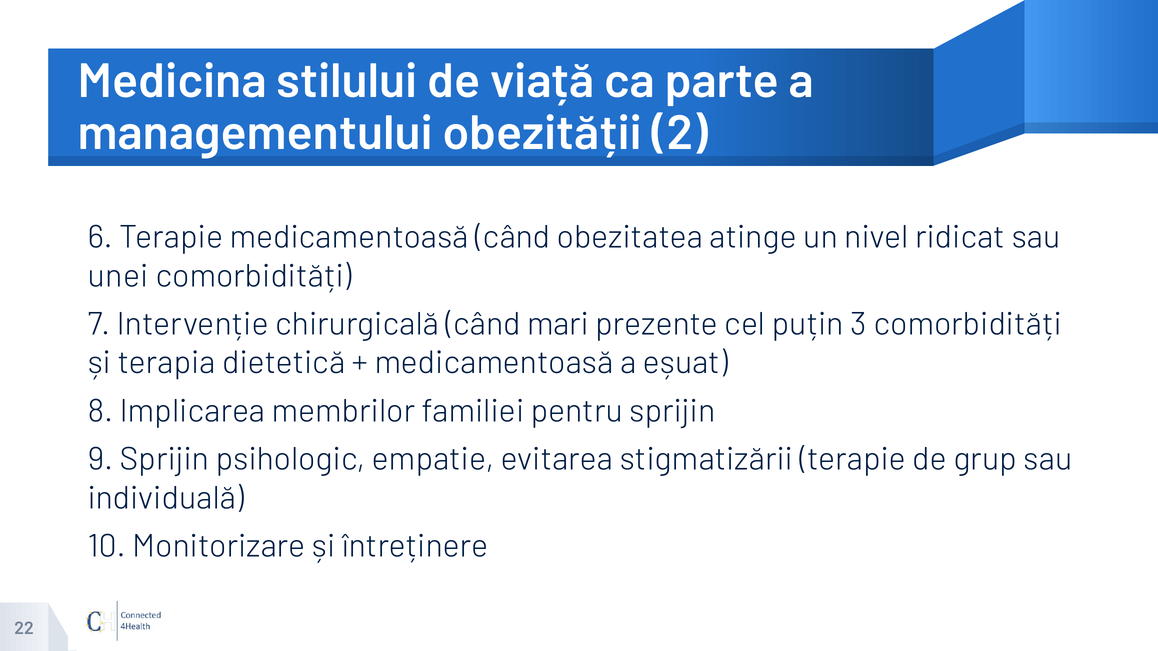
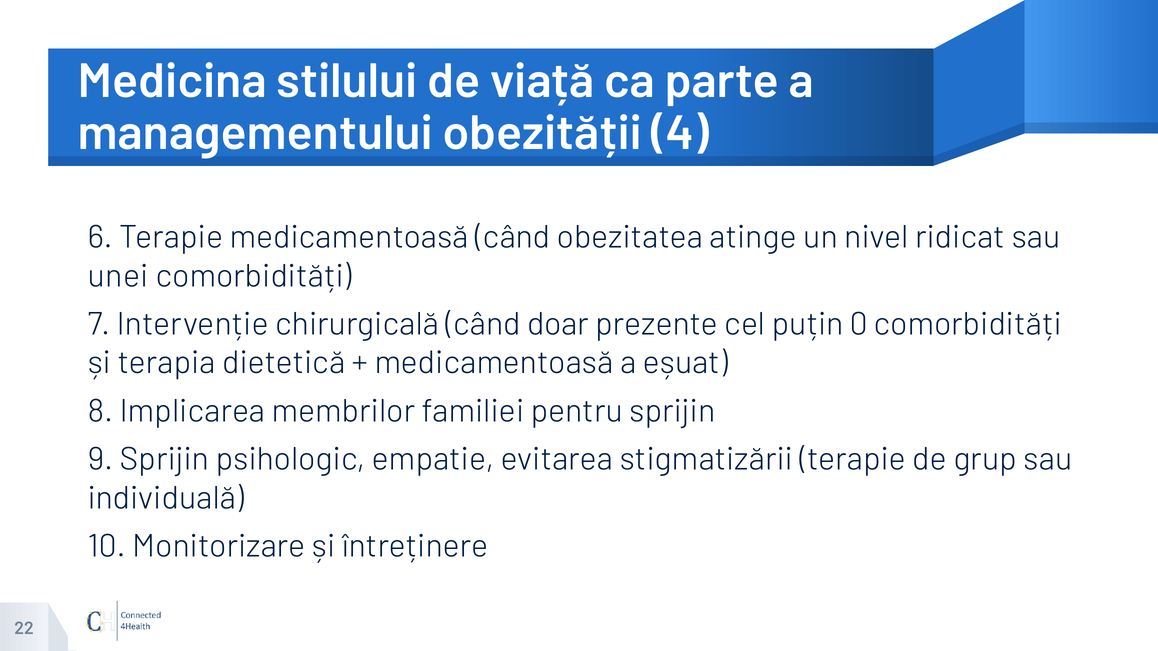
2: 2 -> 4 (680, 133)
mari: mari -> doar (558, 324)
3: 3 -> 0 (859, 324)
